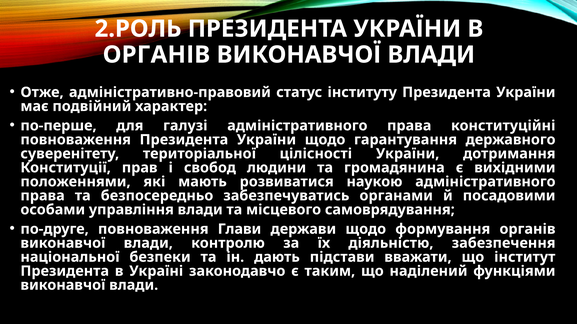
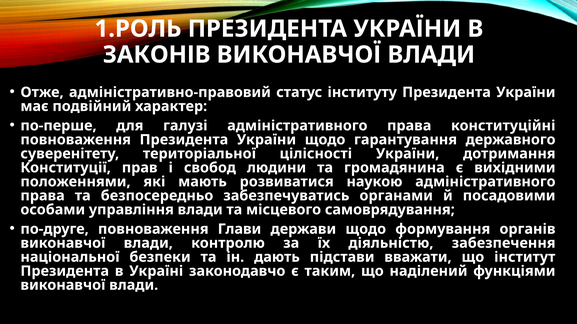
2.РОЛЬ: 2.РОЛЬ -> 1.РОЛЬ (138, 29)
ОРГАНІВ: ОРГАНІВ -> ЗАКОНІВ (157, 55)
